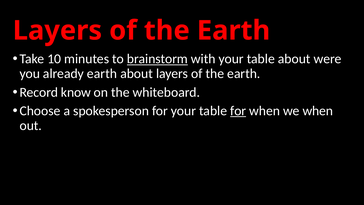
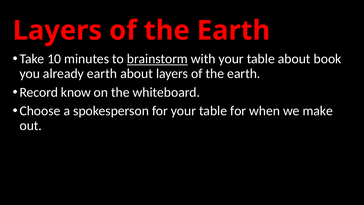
were: were -> book (328, 59)
for underline: present -> none (238, 111)
we when: when -> make (318, 111)
